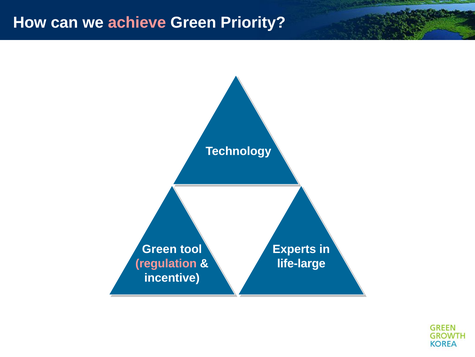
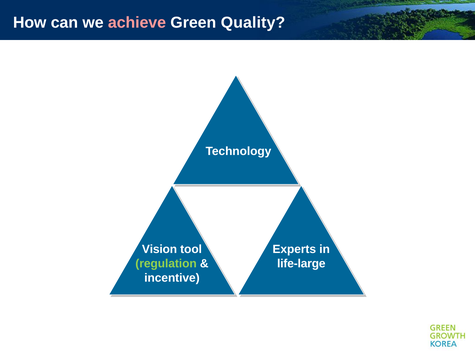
Priority: Priority -> Quality (253, 22)
Green: Green -> Vision (160, 249)
regulation colour: pink -> light green (166, 263)
